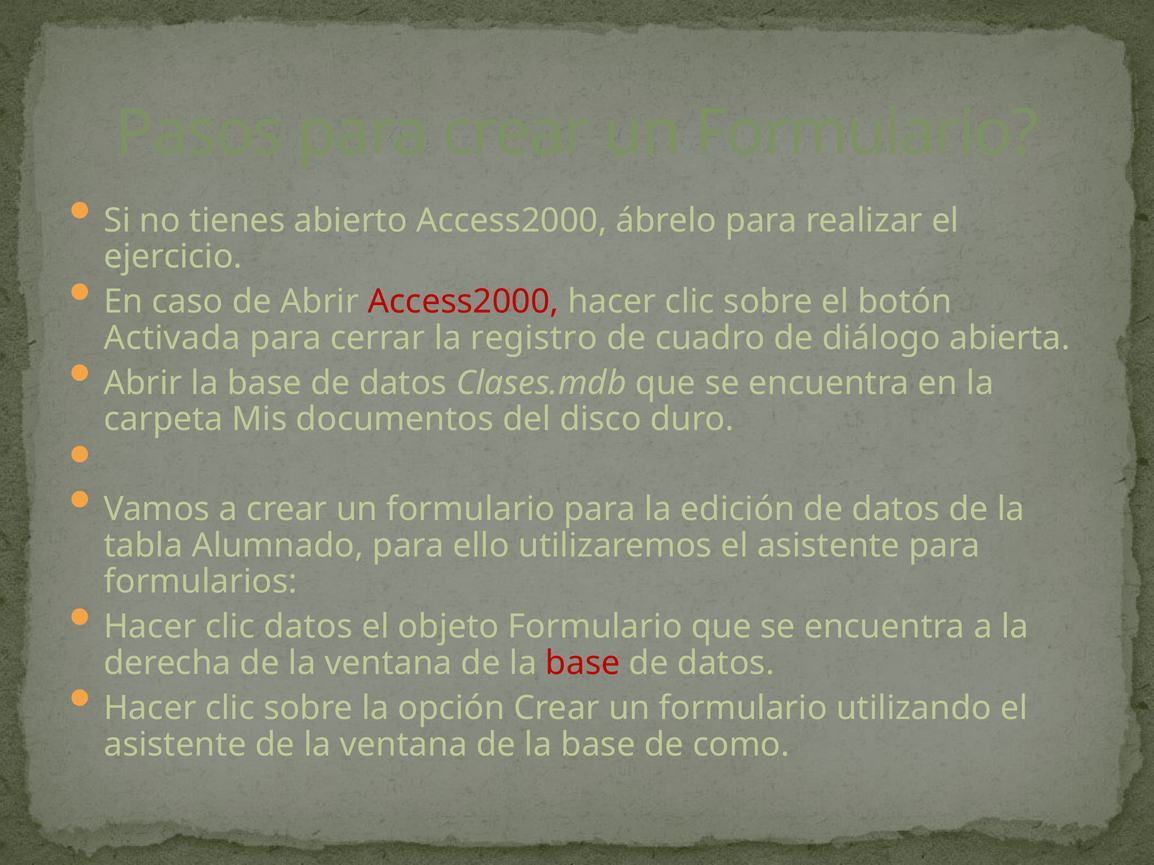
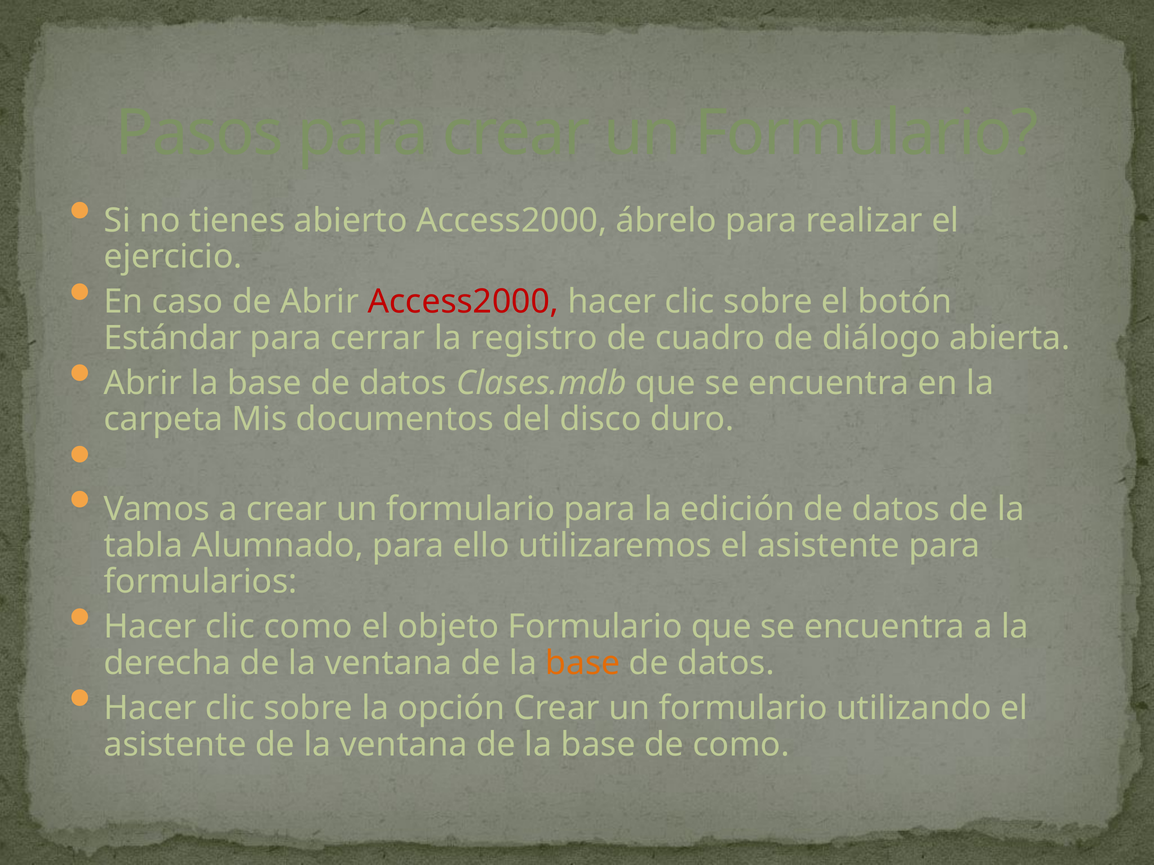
Activada: Activada -> Estándar (173, 338)
clic datos: datos -> como (308, 627)
base colour: red -> orange (583, 664)
